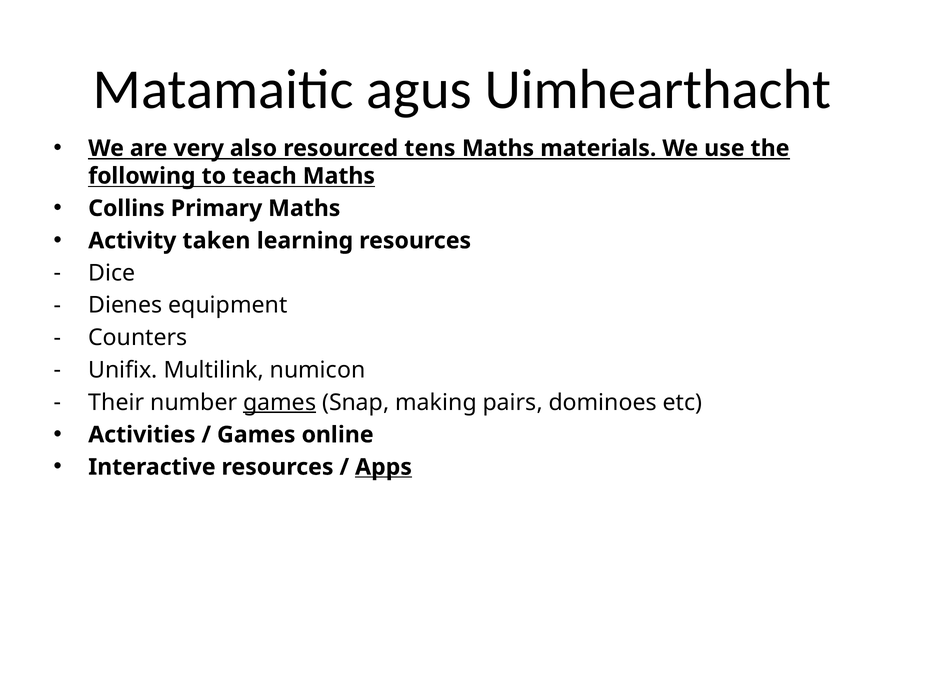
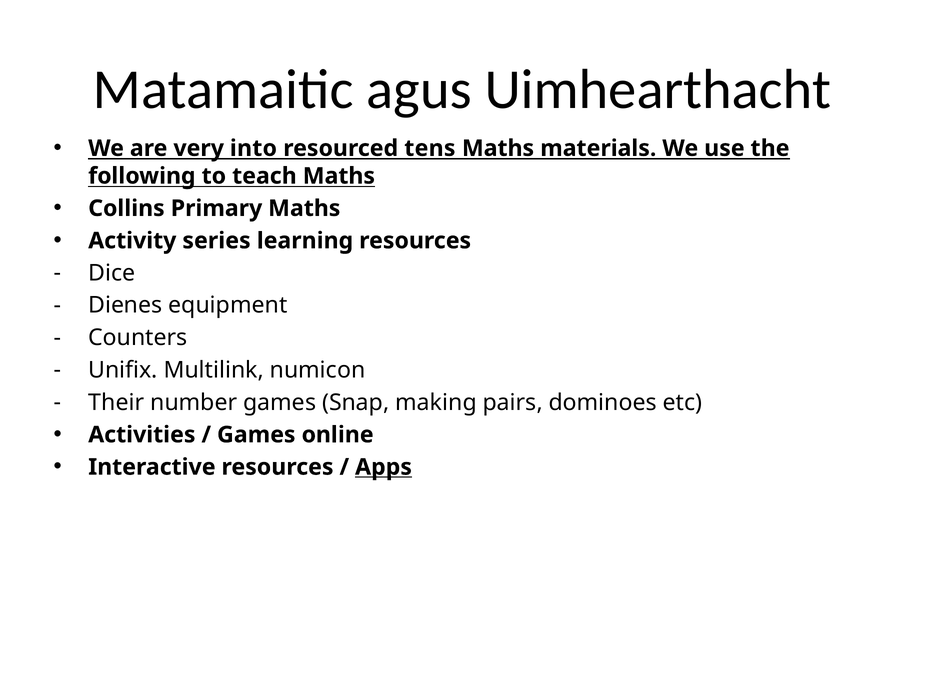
also: also -> into (253, 148)
taken: taken -> series (217, 241)
games underline: present -> none (280, 403)
